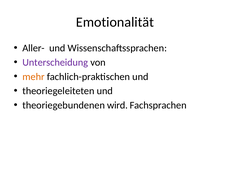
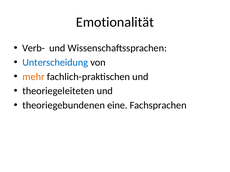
Aller-: Aller- -> Verb- (34, 48)
Unterscheidung colour: purple -> blue (55, 63)
wird: wird -> eine (117, 106)
